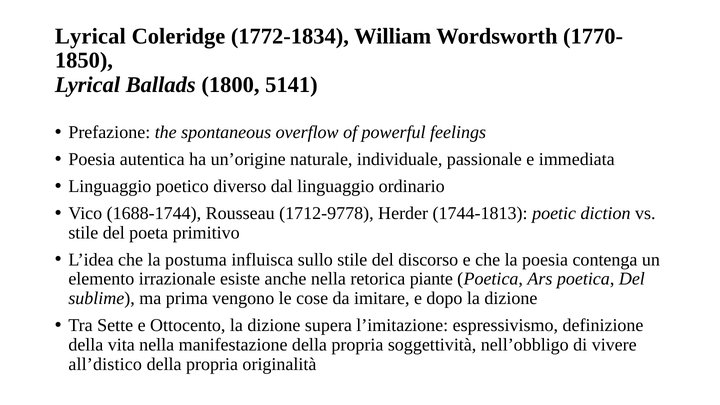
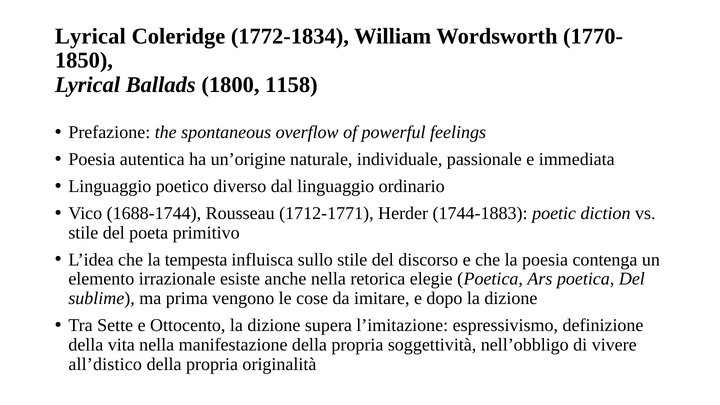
5141: 5141 -> 1158 (291, 85)
1712-9778: 1712-9778 -> 1712-1771 (326, 213)
1744-1813: 1744-1813 -> 1744-1883 (480, 213)
postuma: postuma -> tempesta (196, 260)
piante: piante -> elegie (431, 279)
